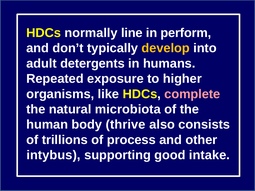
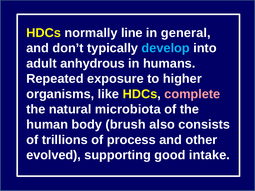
perform: perform -> general (186, 33)
develop colour: yellow -> light blue (166, 48)
detergents: detergents -> anhydrous (92, 64)
thrive: thrive -> brush (126, 125)
intybus: intybus -> evolved (54, 155)
